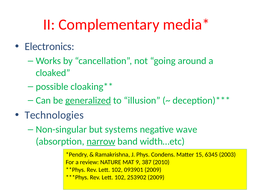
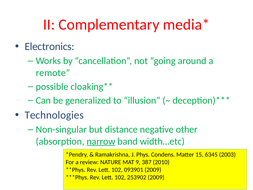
cloaked: cloaked -> remote (53, 73)
generalized underline: present -> none (88, 100)
systems: systems -> distance (121, 129)
wave: wave -> other (187, 129)
